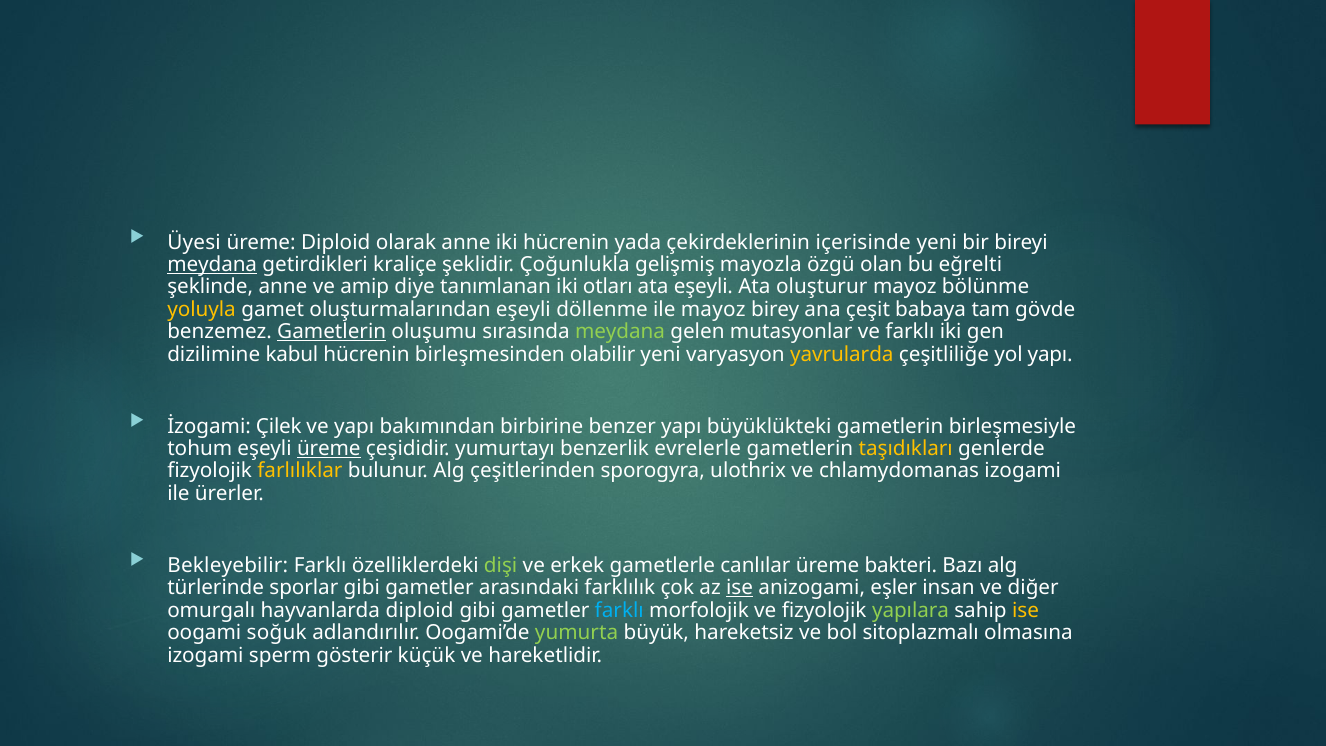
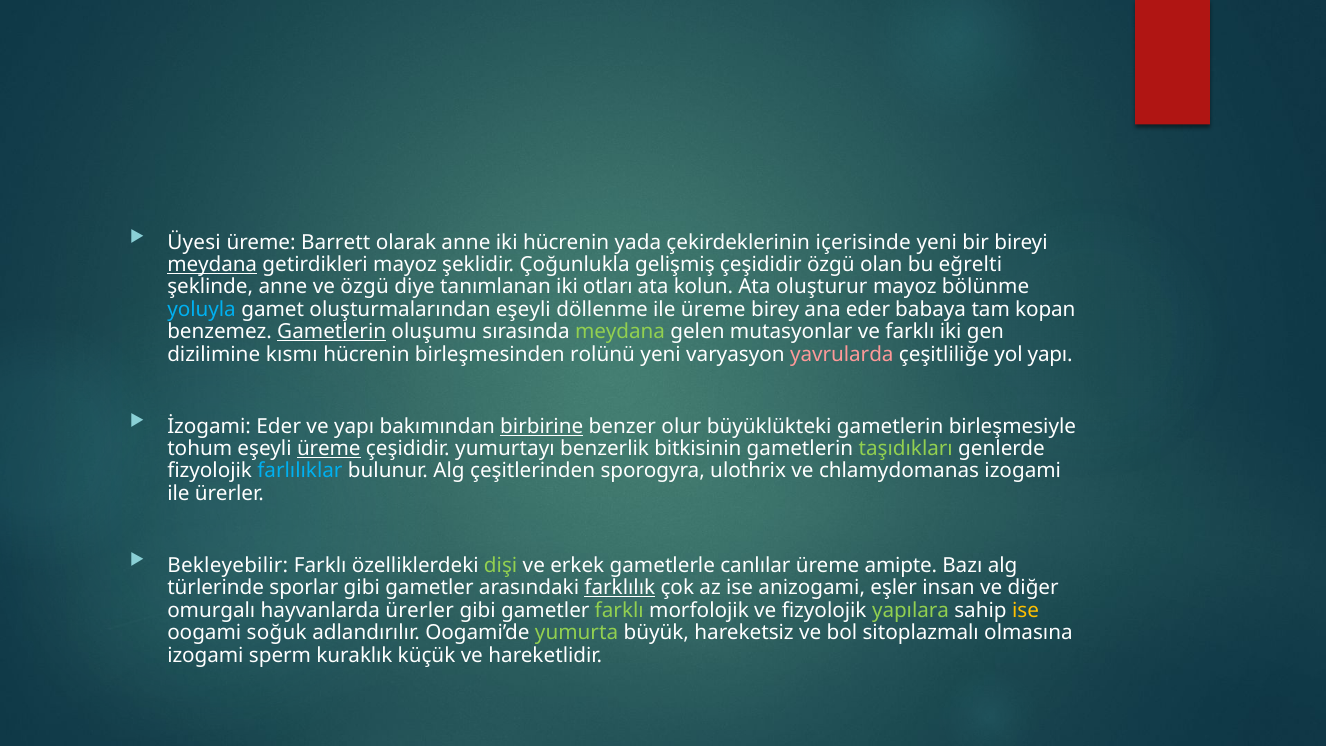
üreme Diploid: Diploid -> Barrett (336, 242)
getirdikleri kraliçe: kraliçe -> mayoz (405, 265)
gelişmiş mayozla: mayozla -> çeşididir (761, 265)
ve amip: amip -> özgü (365, 287)
ata eşeyli: eşeyli -> kolun (703, 287)
yoluyla colour: yellow -> light blue (202, 309)
ile mayoz: mayoz -> üreme (713, 309)
ana çeşit: çeşit -> eder (868, 309)
gövde: gövde -> kopan (1045, 309)
kabul: kabul -> kısmı (292, 354)
olabilir: olabilir -> rolünü (603, 354)
yavrularda colour: yellow -> pink (842, 354)
İzogami Çilek: Çilek -> Eder (279, 426)
birbirine underline: none -> present (542, 426)
benzer yapı: yapı -> olur (681, 426)
evrelerle: evrelerle -> bitkisinin (698, 449)
taşıdıkları colour: yellow -> light green (906, 449)
farlılıklar colour: yellow -> light blue (300, 471)
bakteri: bakteri -> amipte (901, 565)
farklılık underline: none -> present (620, 588)
ise underline: present -> none (740, 588)
hayvanlarda diploid: diploid -> ürerler (420, 610)
farklı colour: light blue -> light green (619, 610)
gösterir: gösterir -> kuraklık (354, 655)
